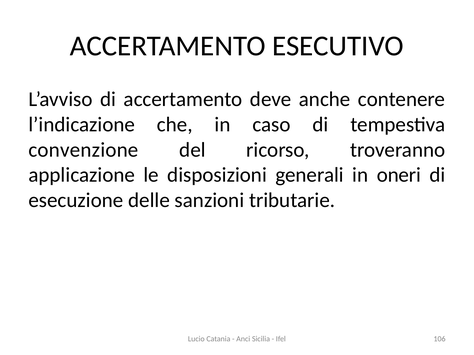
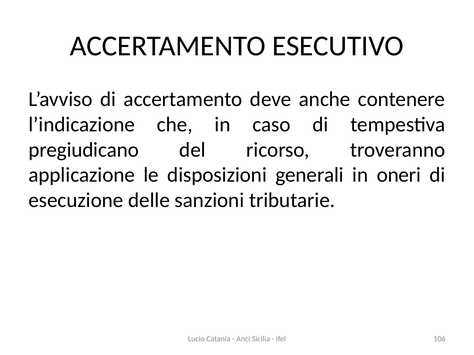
convenzione: convenzione -> pregiudicano (84, 150)
